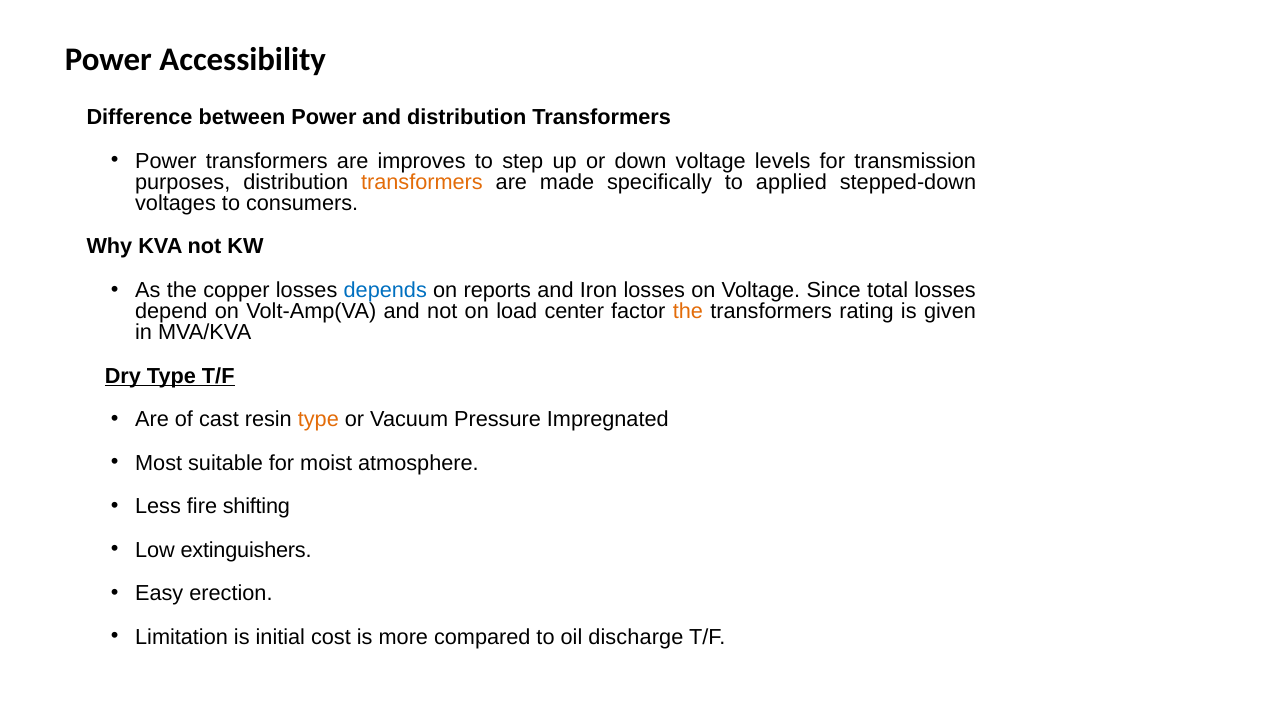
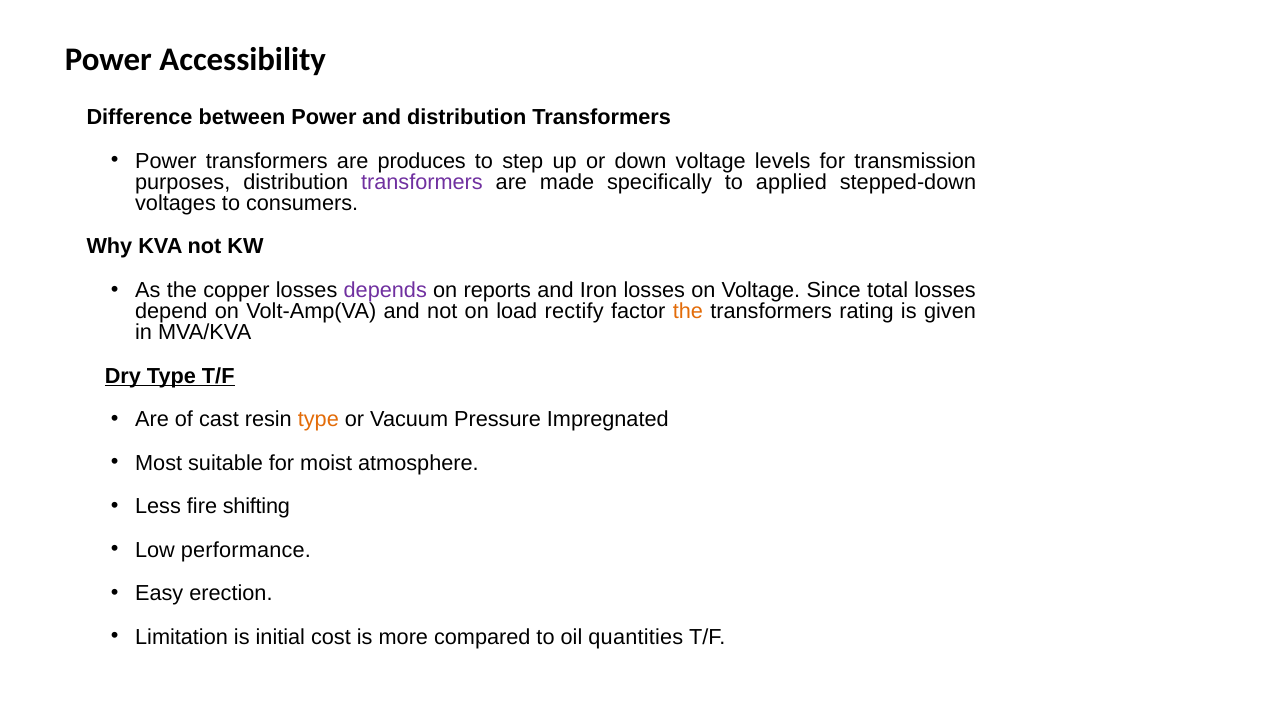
improves: improves -> produces (422, 161)
transformers colour: orange -> purple (422, 182)
depends colour: blue -> purple (385, 290)
center: center -> rectify (574, 311)
extinguishers: extinguishers -> performance (246, 550)
discharge: discharge -> quantities (636, 636)
